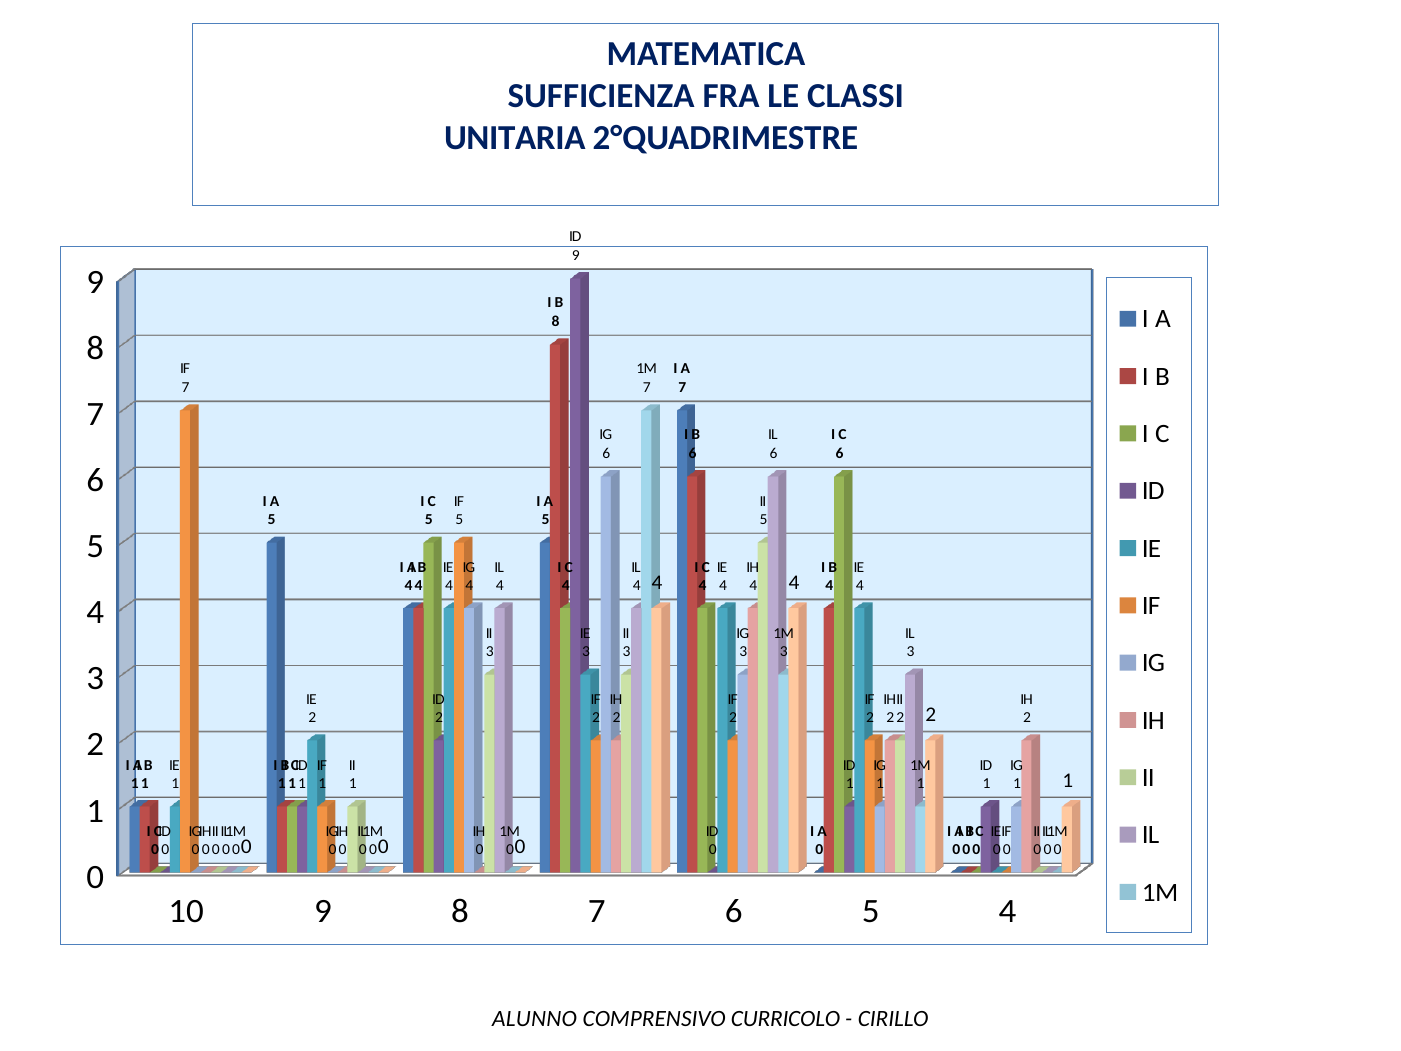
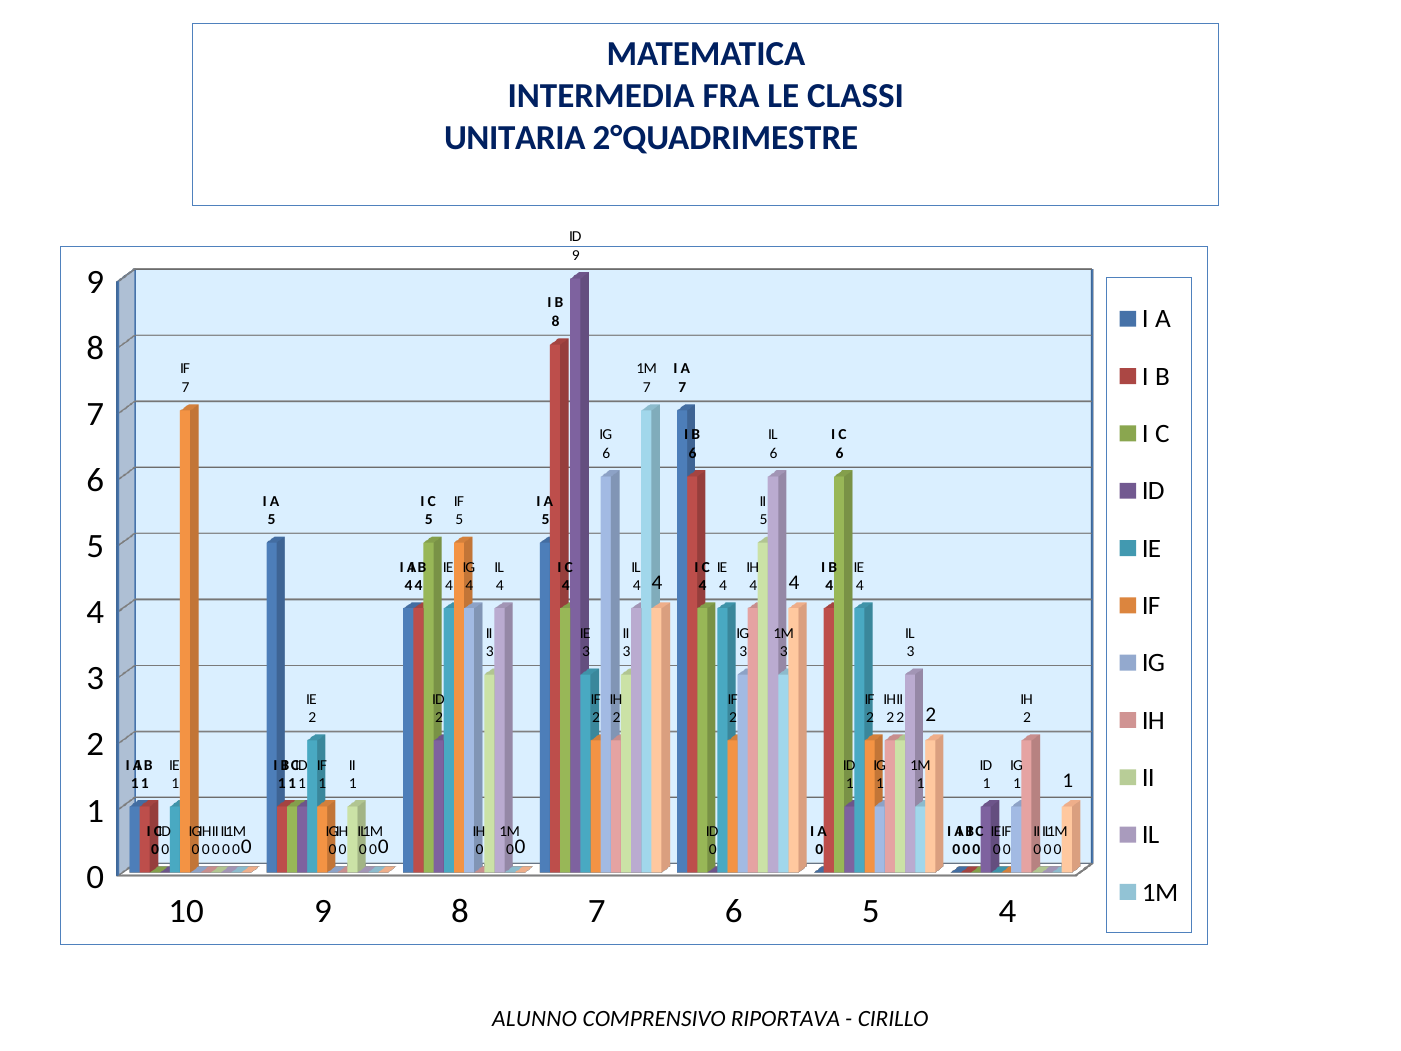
SUFFICIENZA: SUFFICIENZA -> INTERMEDIA (601, 96)
CURRICOLO: CURRICOLO -> RIPORTAVA (786, 1018)
